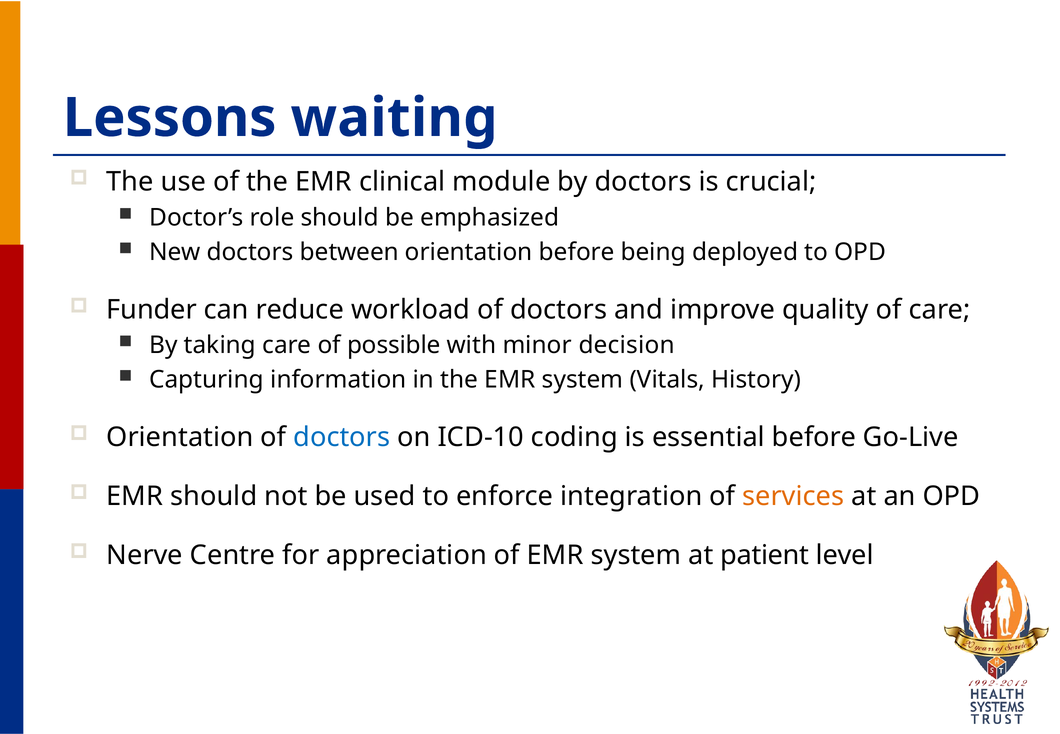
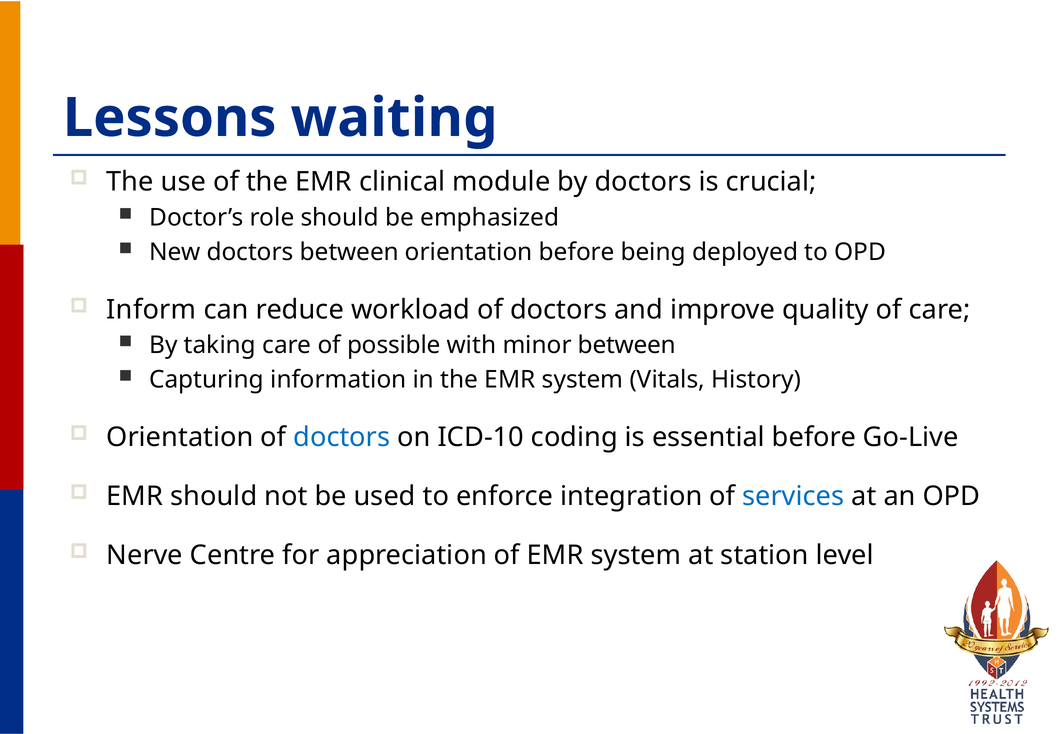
Funder: Funder -> Inform (151, 309)
minor decision: decision -> between (627, 345)
services colour: orange -> blue (793, 496)
patient: patient -> station (765, 555)
